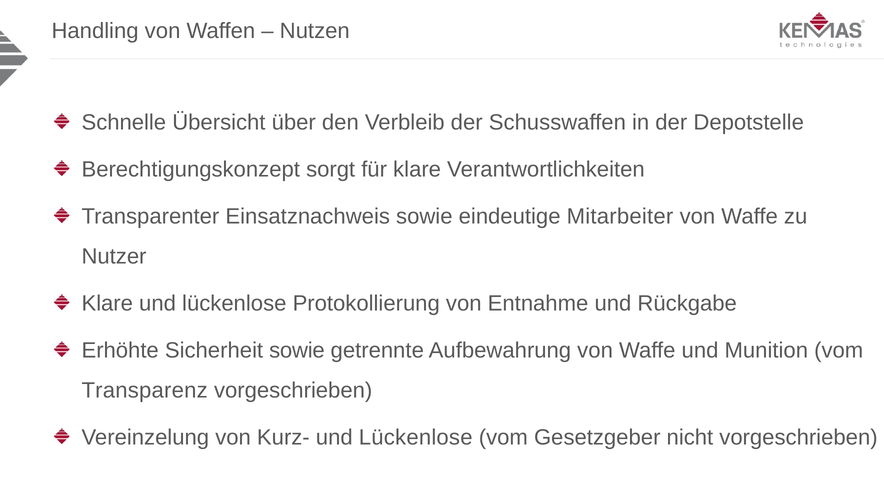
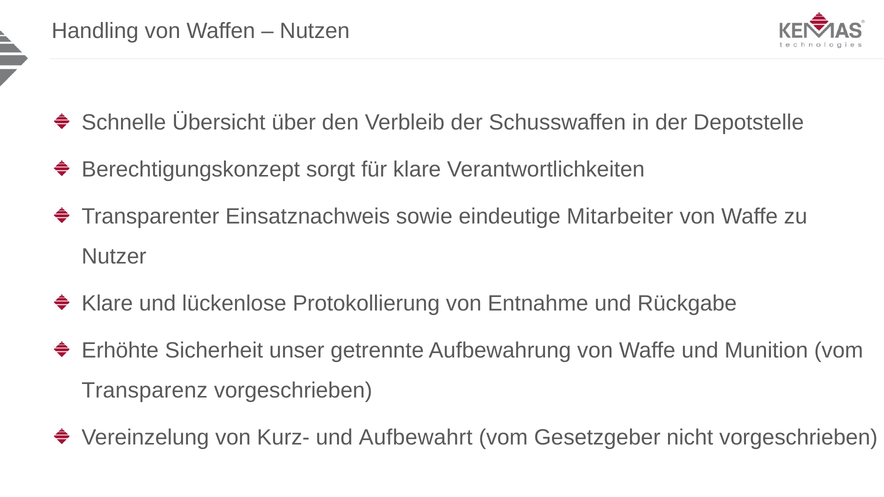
Sicherheit sowie: sowie -> unser (297, 351)
Kurz- und Lückenlose: Lückenlose -> Aufbewahrt (416, 438)
